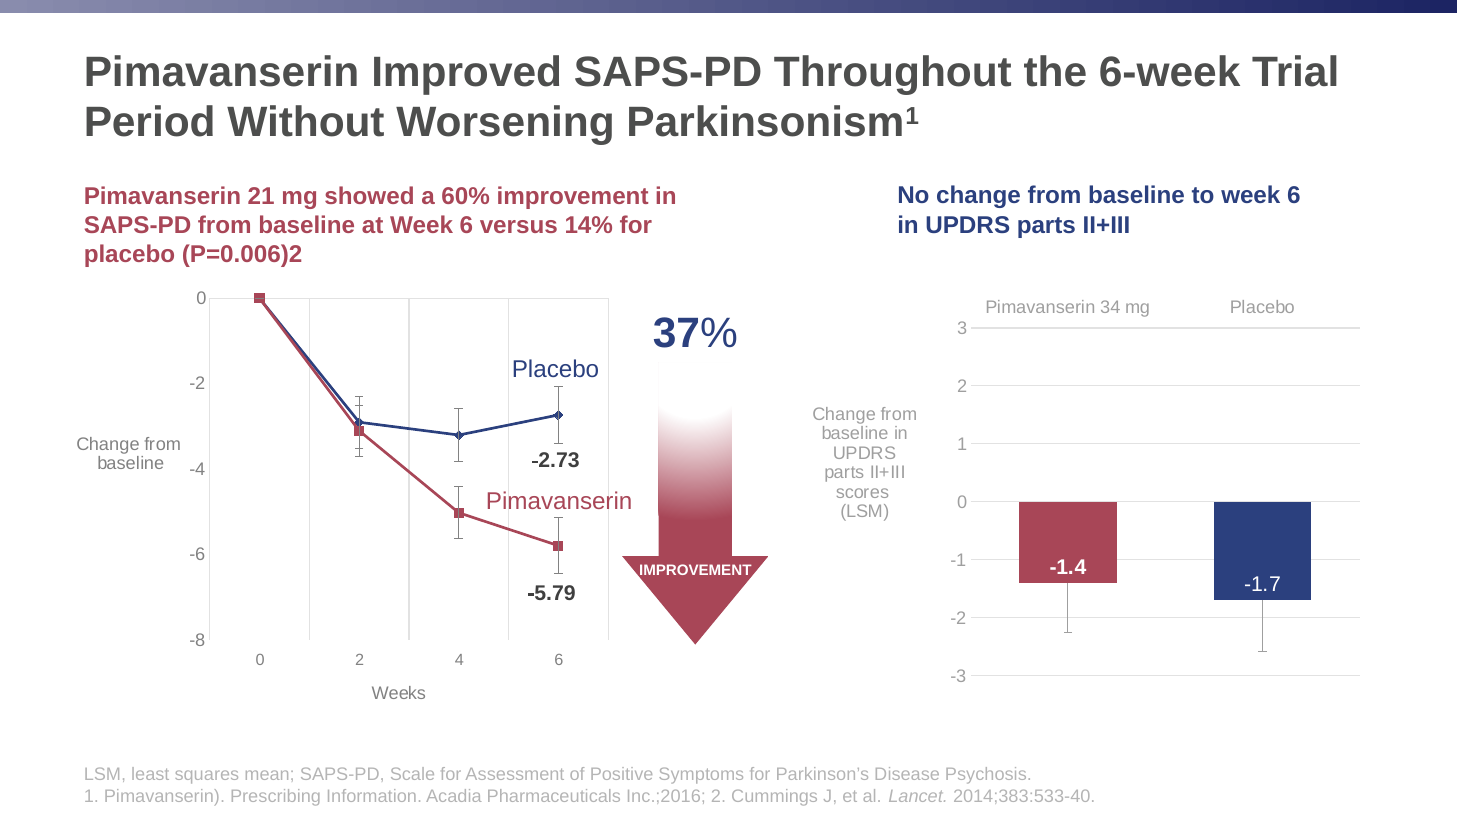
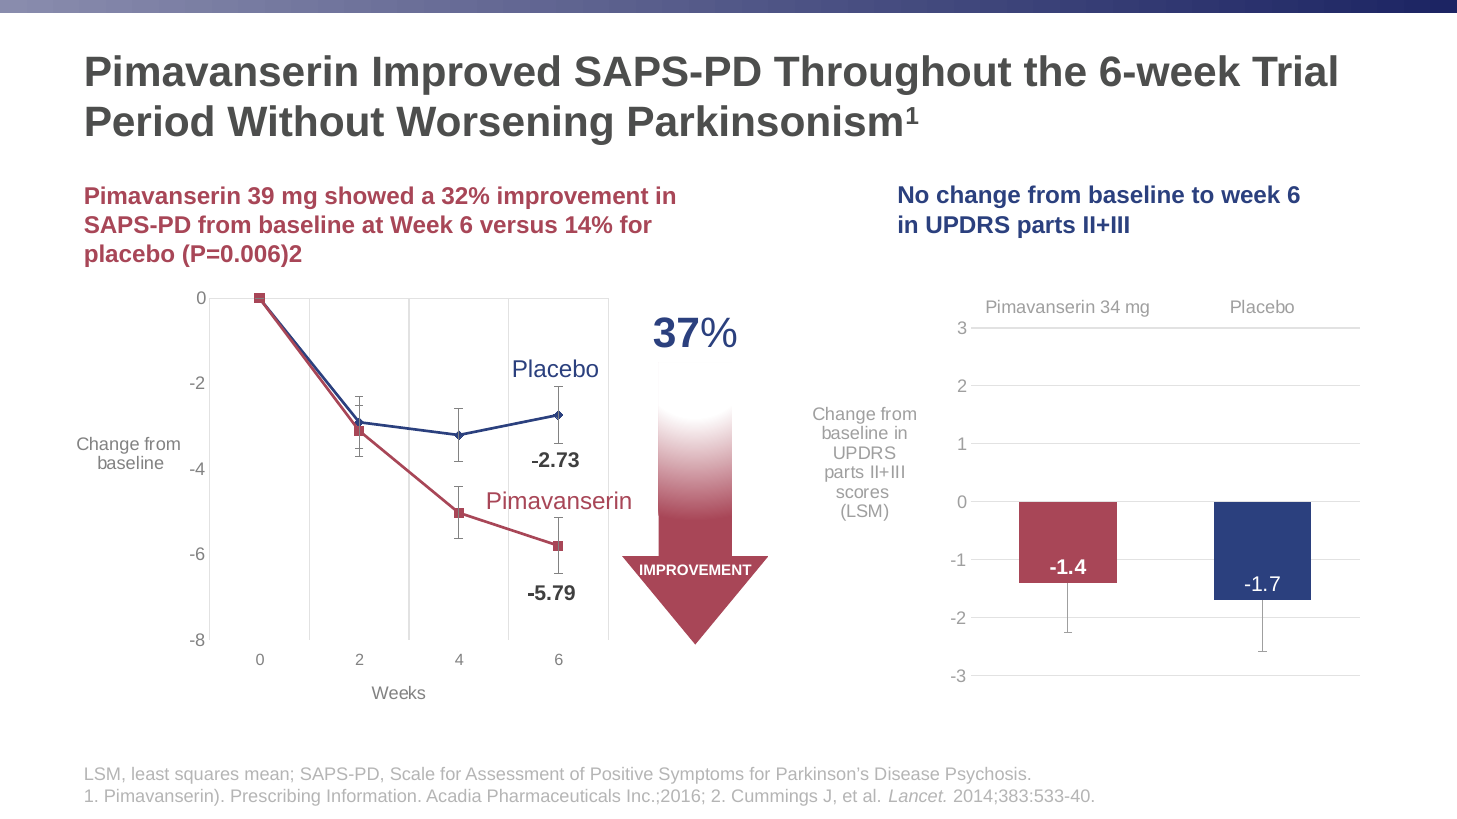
21: 21 -> 39 (261, 196)
60%: 60% -> 32% (466, 196)
